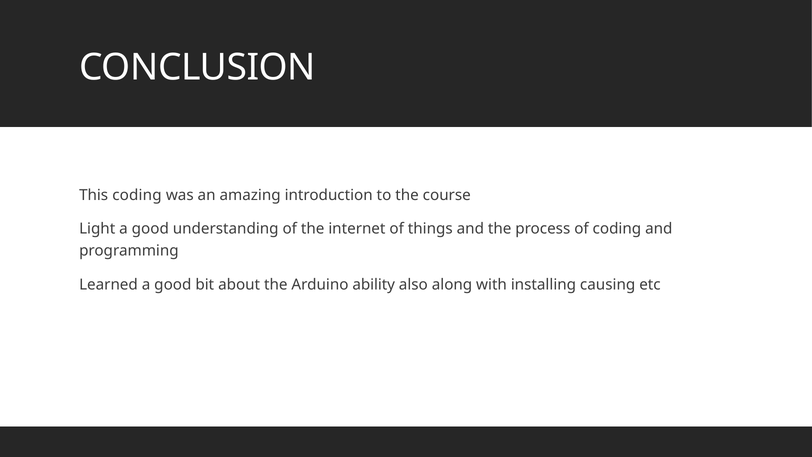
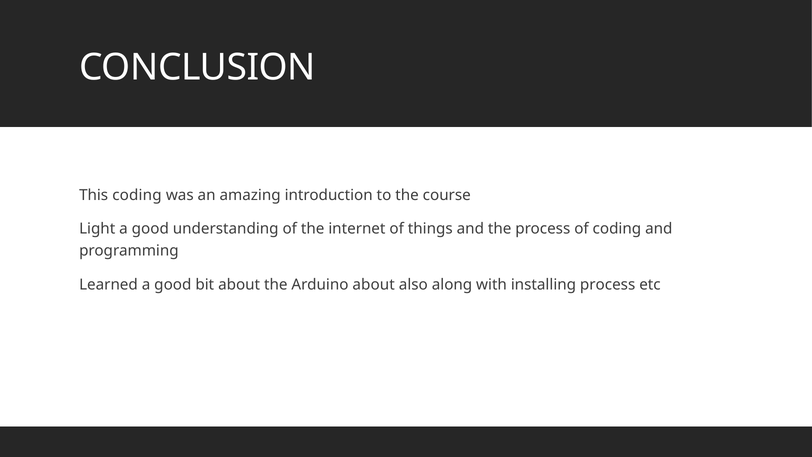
Arduino ability: ability -> about (374, 285)
installing causing: causing -> process (608, 285)
